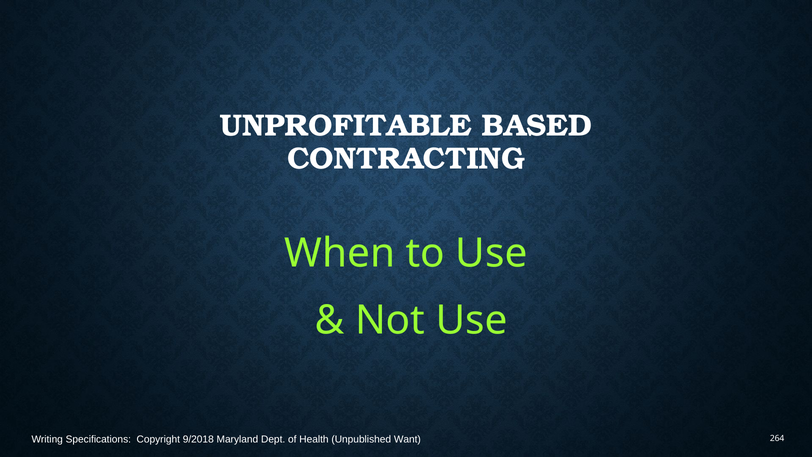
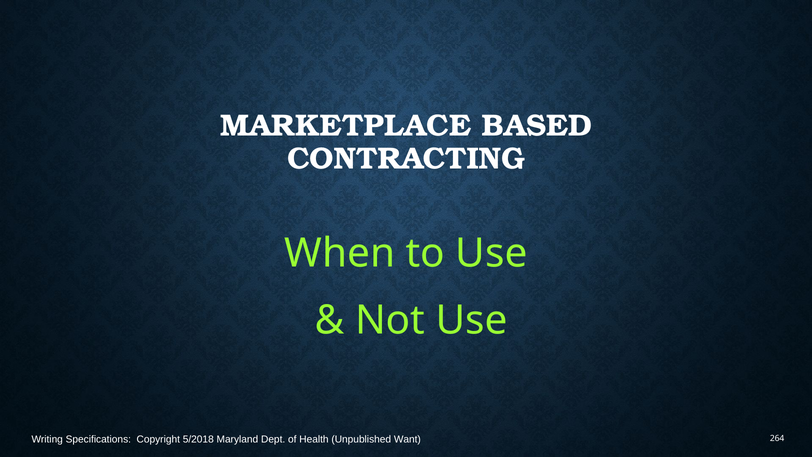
UNPROFITABLE: UNPROFITABLE -> MARKETPLACE (346, 126)
9/2018: 9/2018 -> 5/2018 (198, 439)
